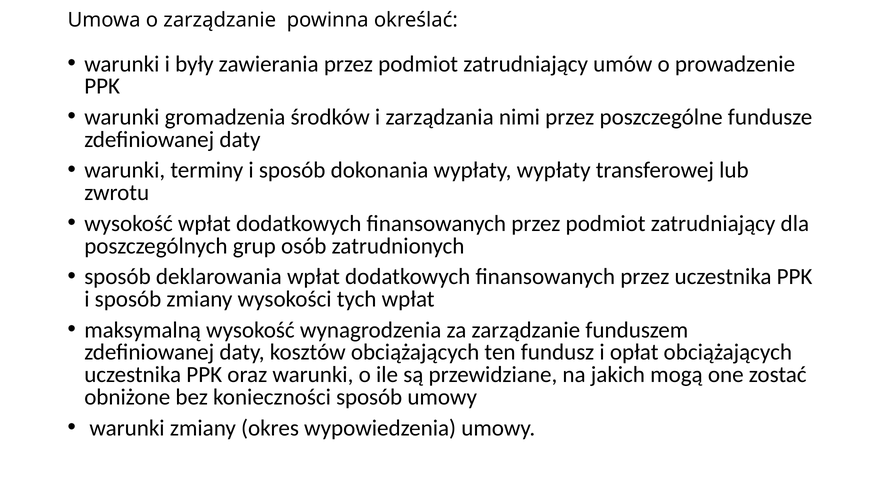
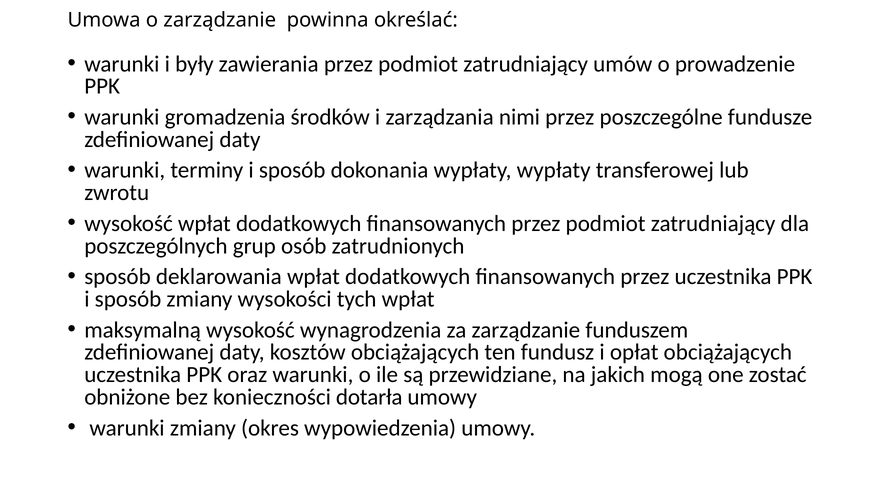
konieczności sposób: sposób -> dotarła (369, 397)
